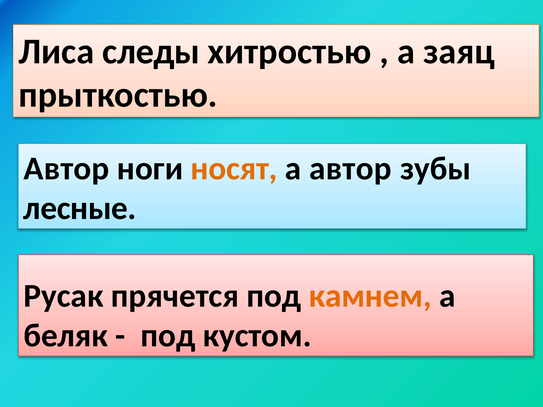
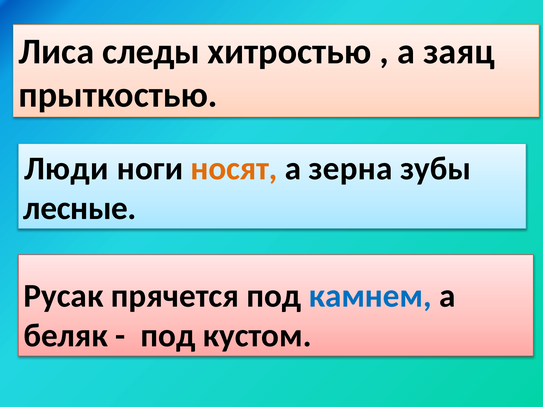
Автор: Автор -> Люди (66, 169)
а автор: автор -> зерна (351, 169)
камнем colour: orange -> blue (370, 296)
